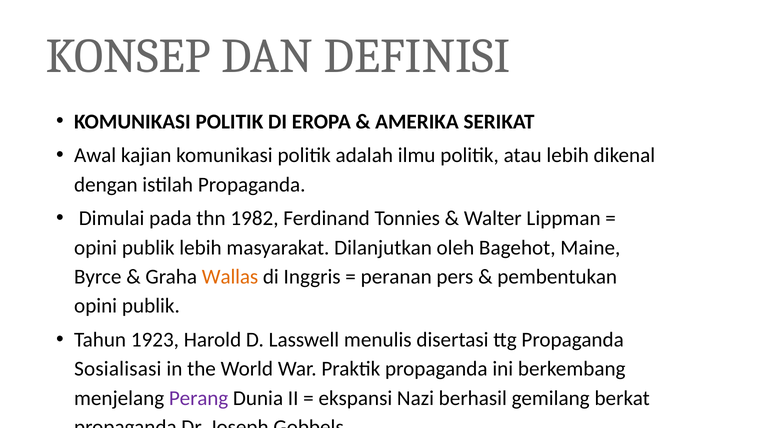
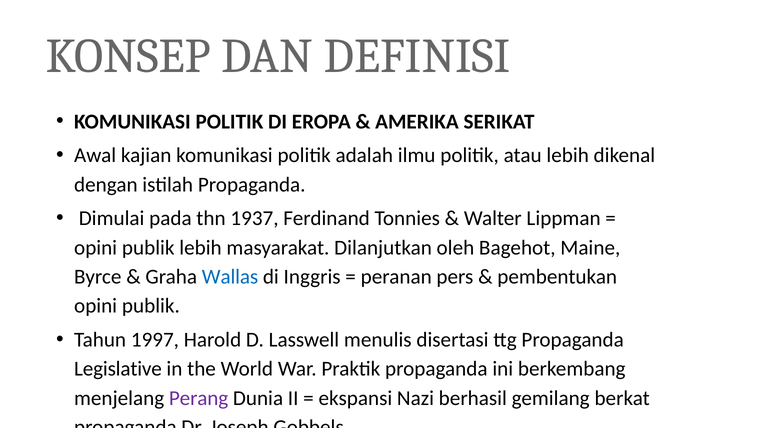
1982: 1982 -> 1937 (255, 218)
Wallas colour: orange -> blue (230, 277)
1923: 1923 -> 1997 (155, 339)
Sosialisasi: Sosialisasi -> Legislative (118, 369)
